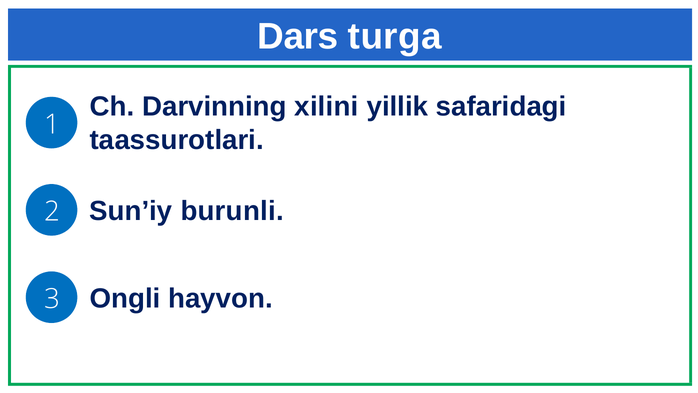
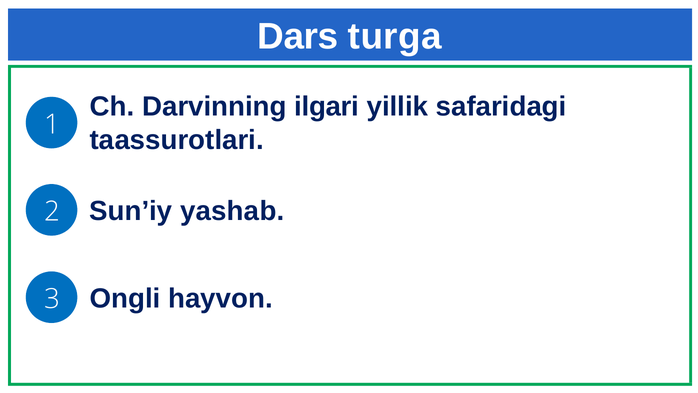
xilini: xilini -> ilgari (327, 107)
burunli: burunli -> yashab (232, 211)
